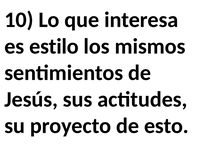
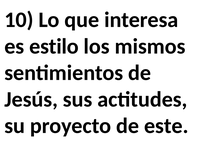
esto: esto -> este (166, 126)
